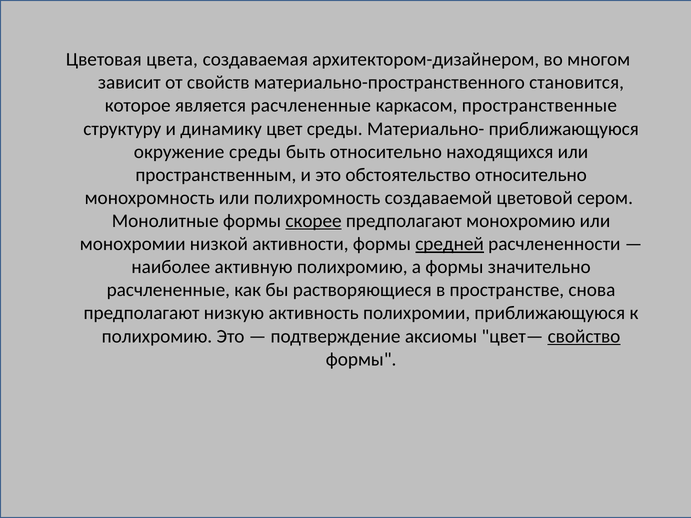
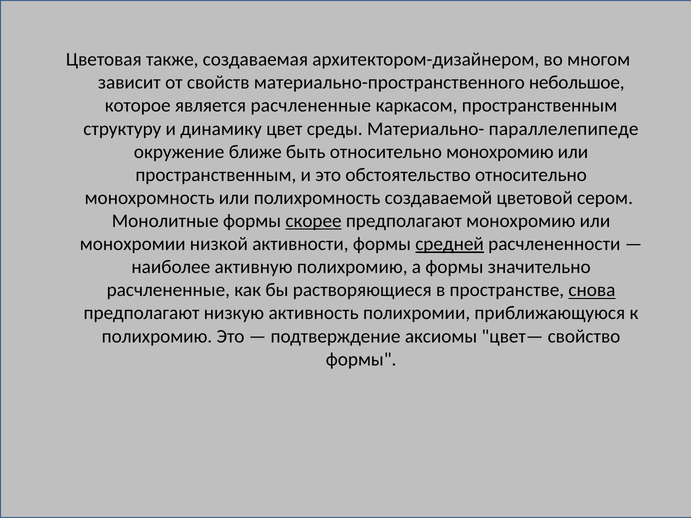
цвета: цвета -> также (172, 60)
становится: становится -> небольшое (577, 83)
каркасом пространственные: пространственные -> пространственным (540, 106)
Материально- приближающуюся: приближающуюся -> параллелепипеде (564, 129)
окружение среды: среды -> ближе (255, 152)
относительно находящихся: находящихся -> монохромию (500, 152)
снова underline: none -> present (592, 290)
свойство underline: present -> none (584, 336)
